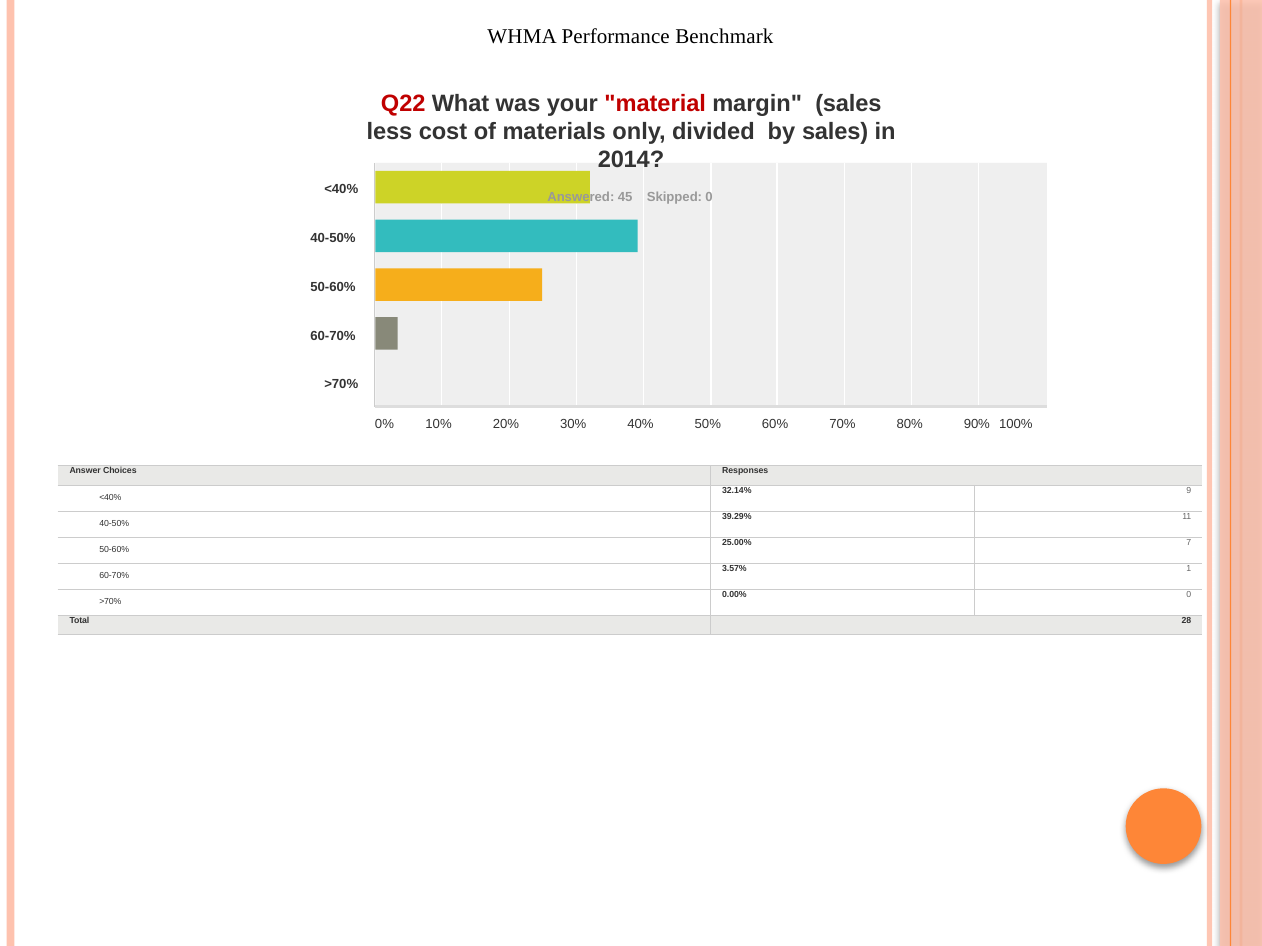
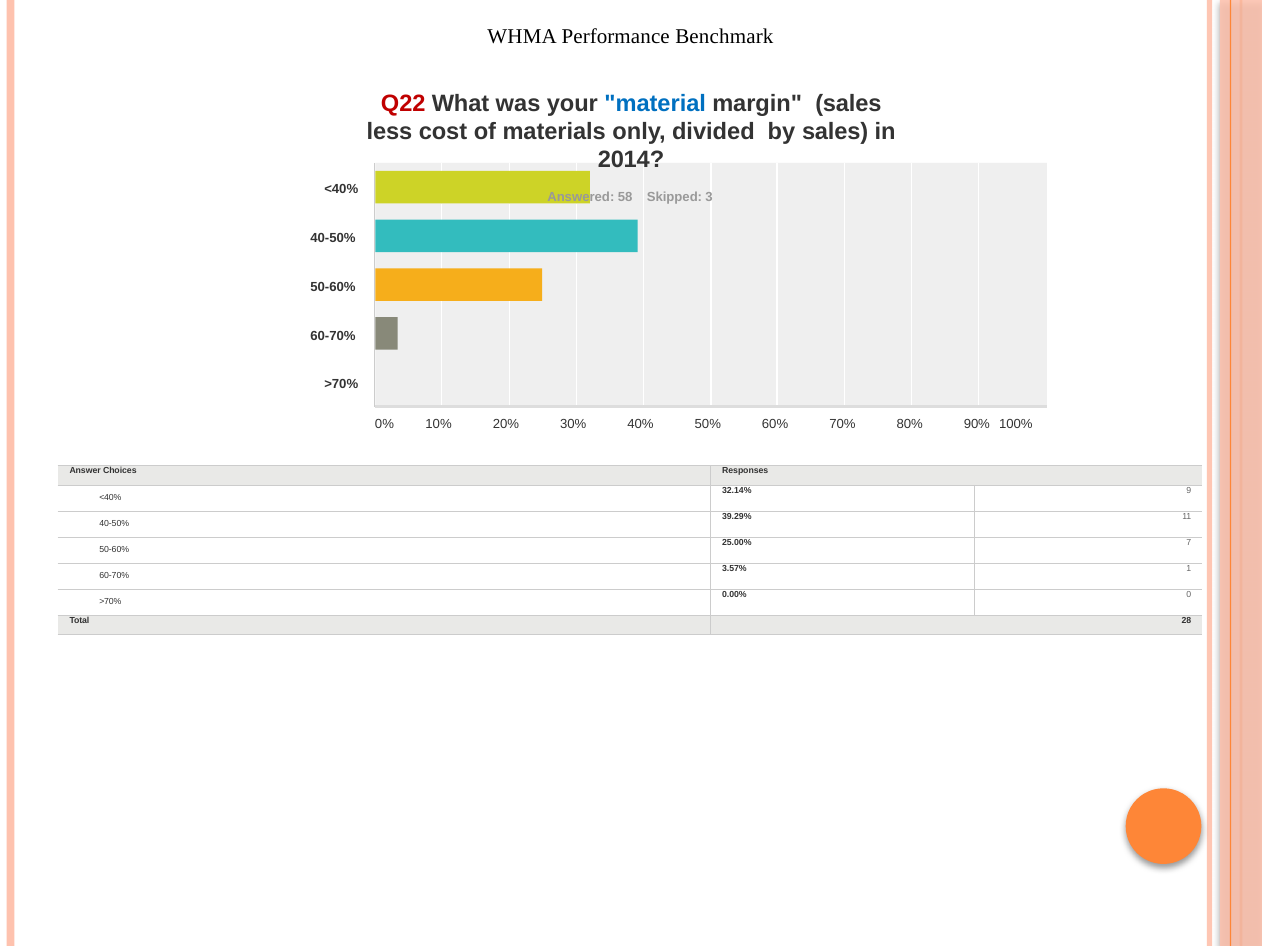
material colour: red -> blue (655, 103)
45: 45 -> 58 (625, 197)
Skipped 0: 0 -> 3 (709, 197)
